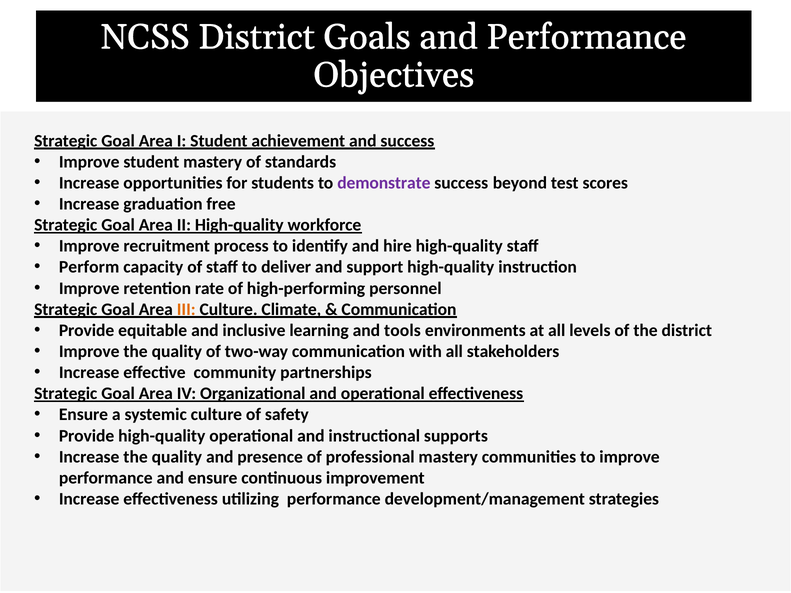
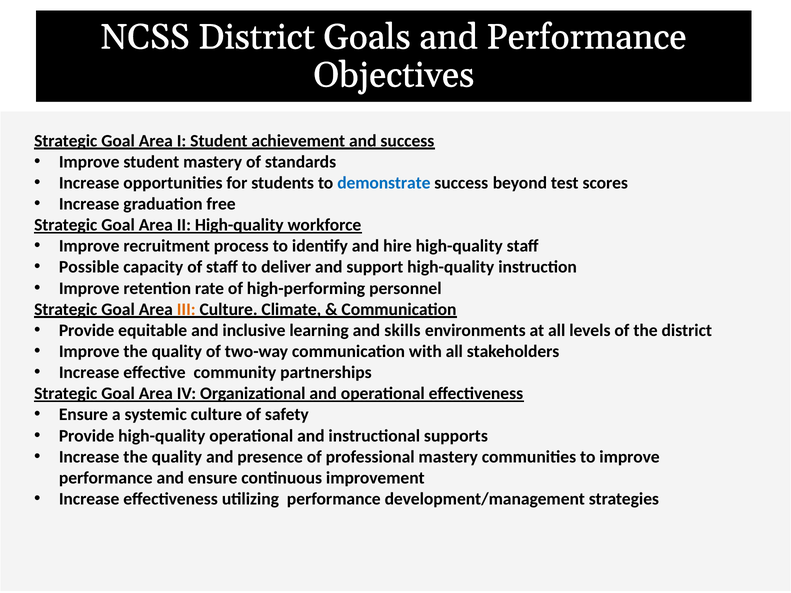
demonstrate colour: purple -> blue (384, 183)
Perform: Perform -> Possible (89, 267)
tools: tools -> skills (402, 331)
